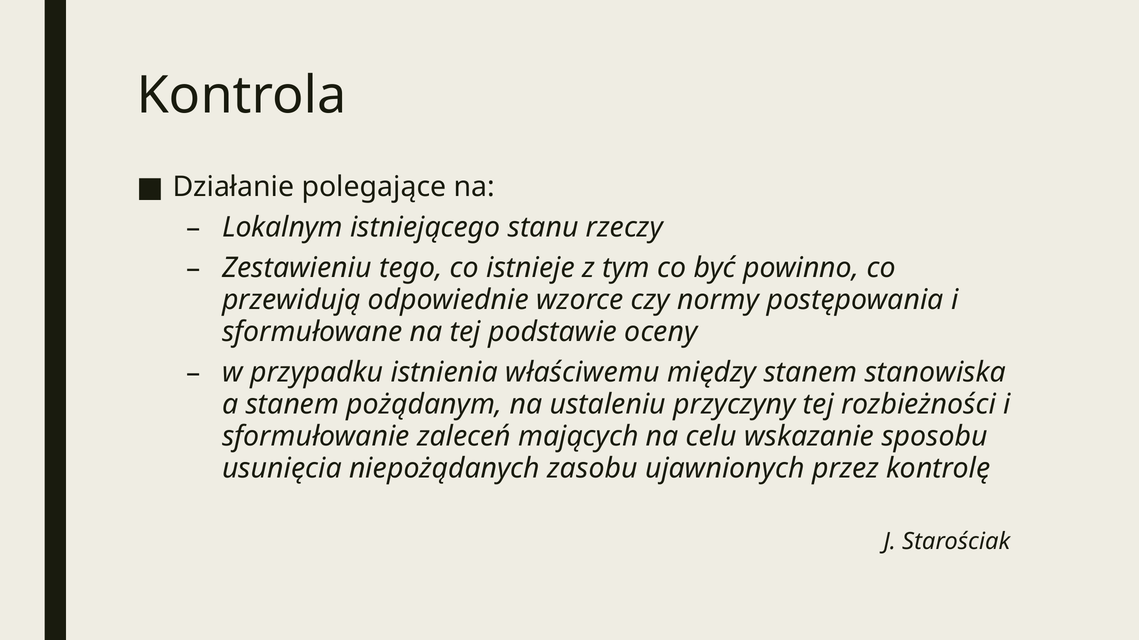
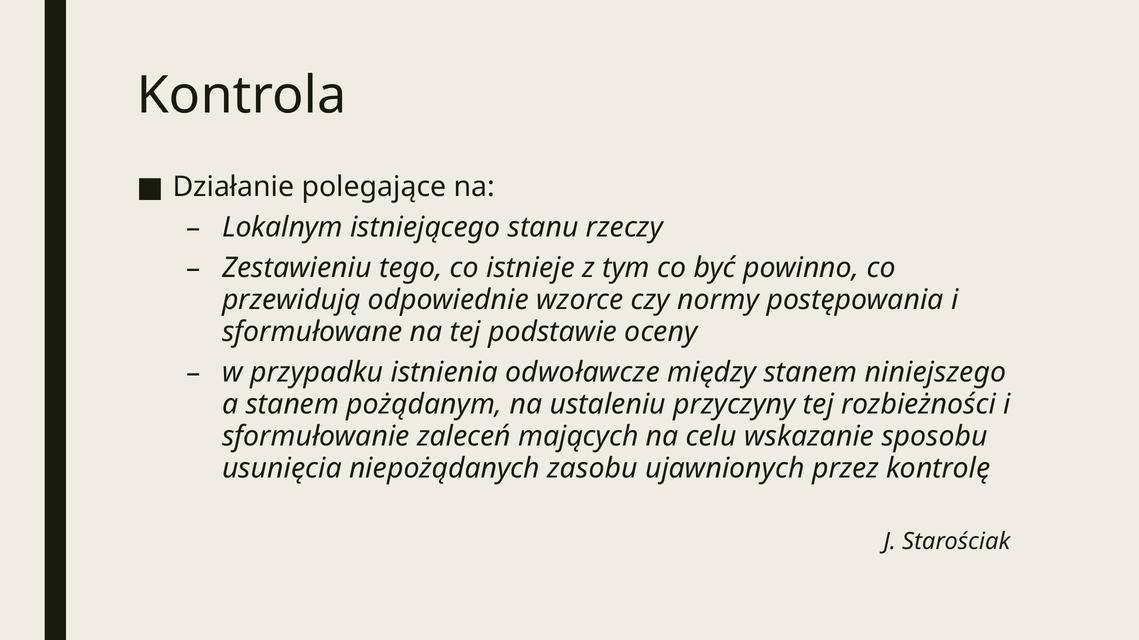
właściwemu: właściwemu -> odwoławcze (583, 373)
stanowiska: stanowiska -> niniejszego (935, 373)
